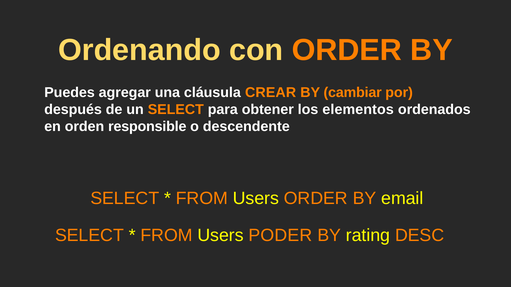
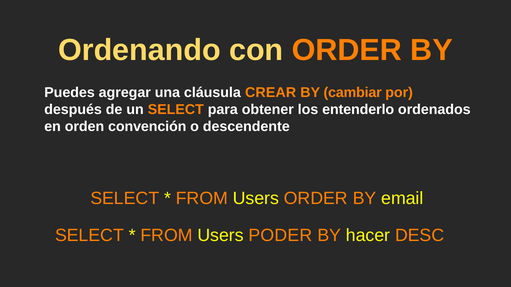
elementos: elementos -> entenderlo (358, 110)
responsible: responsible -> convención (147, 127)
rating: rating -> hacer (368, 236)
